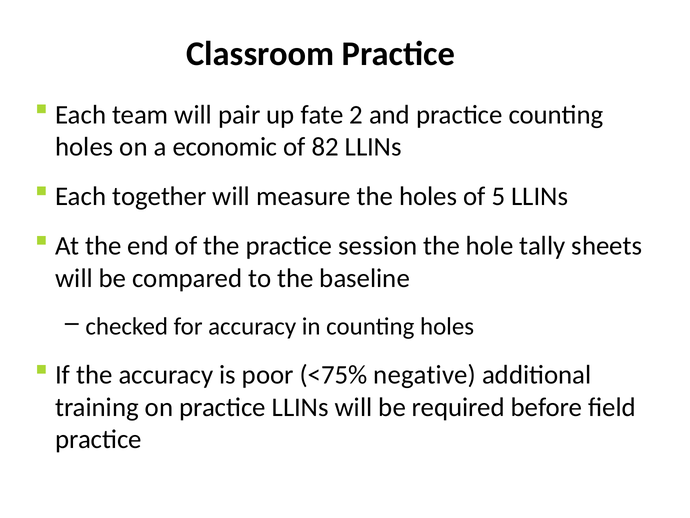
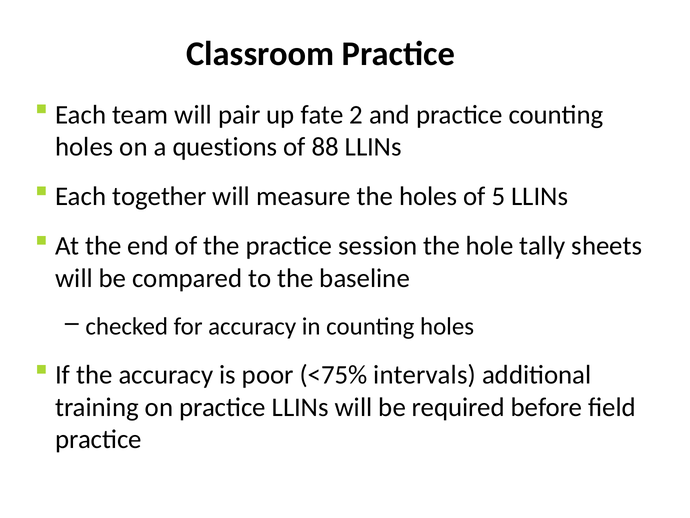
economic: economic -> questions (225, 147)
82: 82 -> 88 (325, 147)
negative: negative -> intervals (425, 375)
